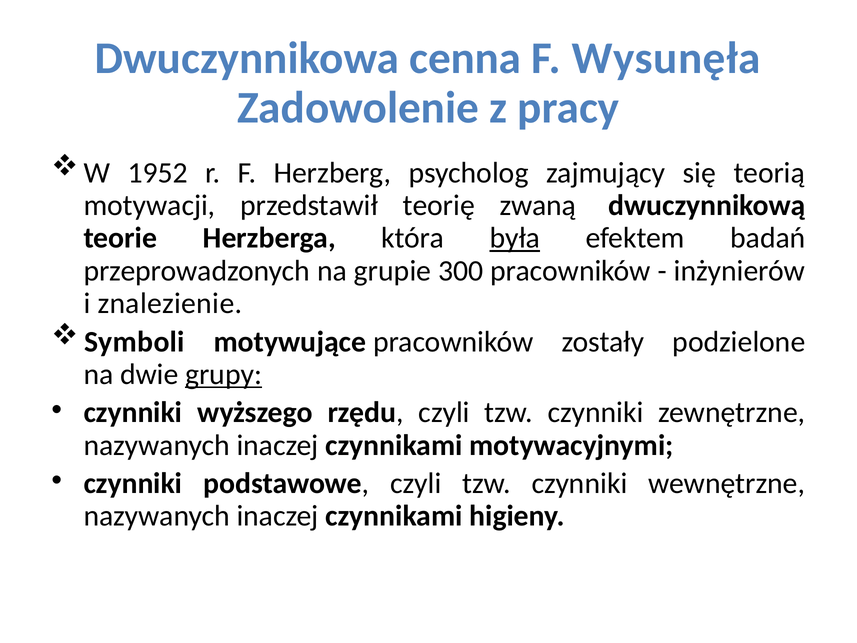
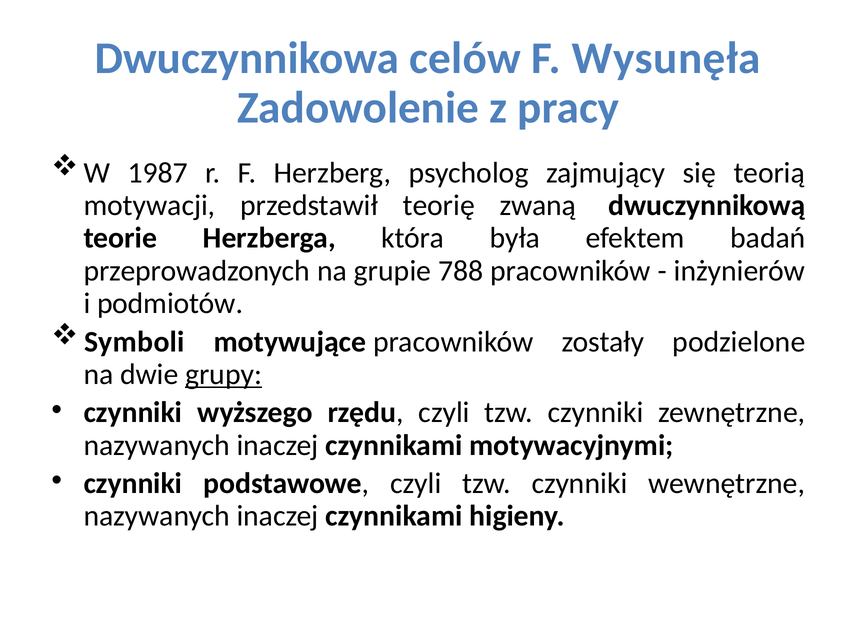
cenna: cenna -> celów (465, 58)
1952: 1952 -> 1987 (158, 173)
była underline: present -> none (515, 238)
300: 300 -> 788 (461, 271)
znalezienie: znalezienie -> podmiotów (170, 303)
